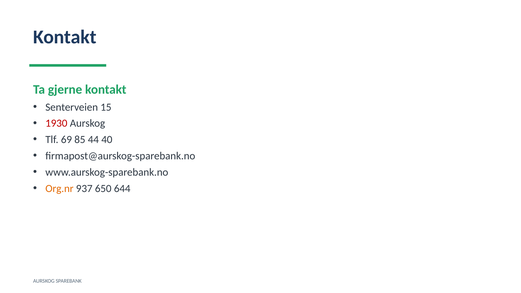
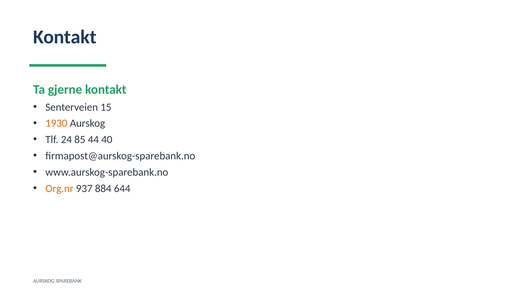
1930 colour: red -> orange (56, 123)
69: 69 -> 24 (66, 140)
650: 650 -> 884 (103, 189)
